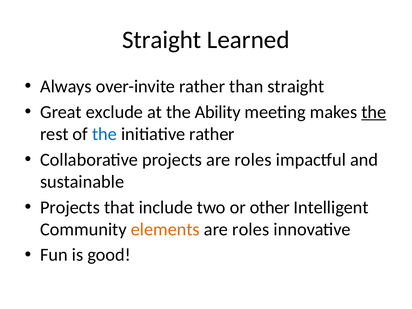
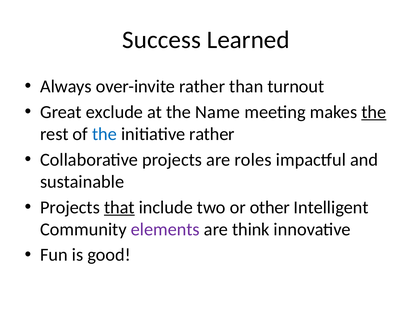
Straight: Straight -> Success (162, 40)
than straight: straight -> turnout (296, 86)
Ability: Ability -> Name (218, 112)
that underline: none -> present (119, 207)
elements colour: orange -> purple (165, 229)
roles: roles -> think (251, 229)
